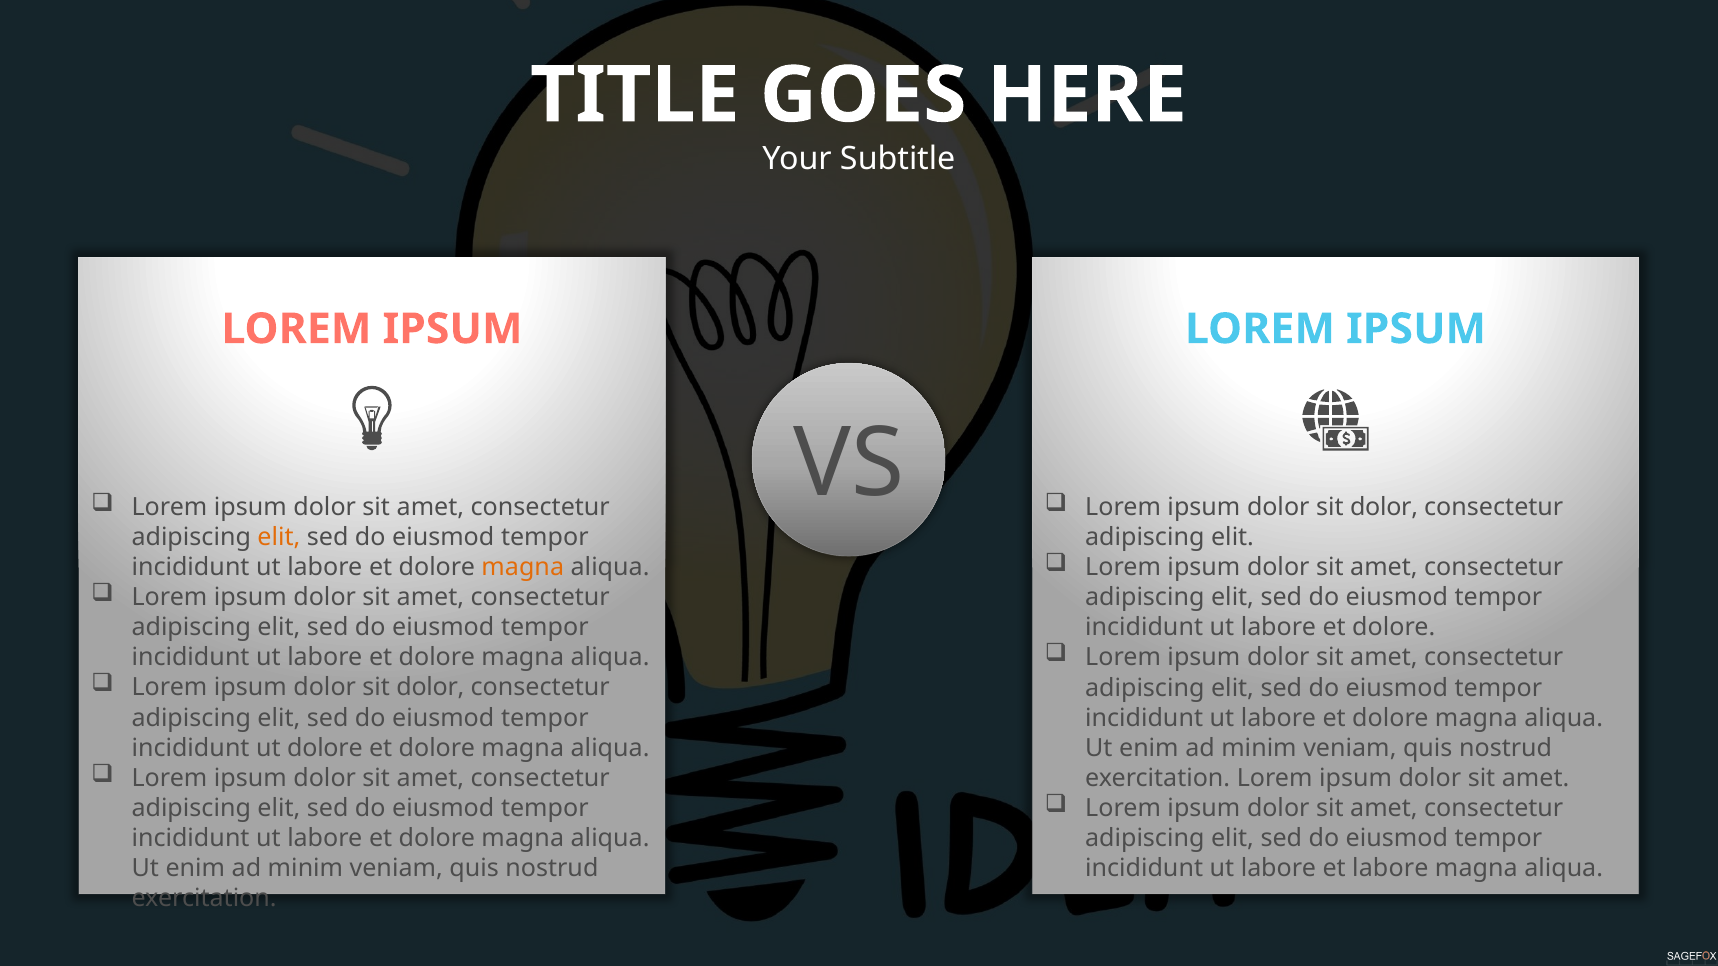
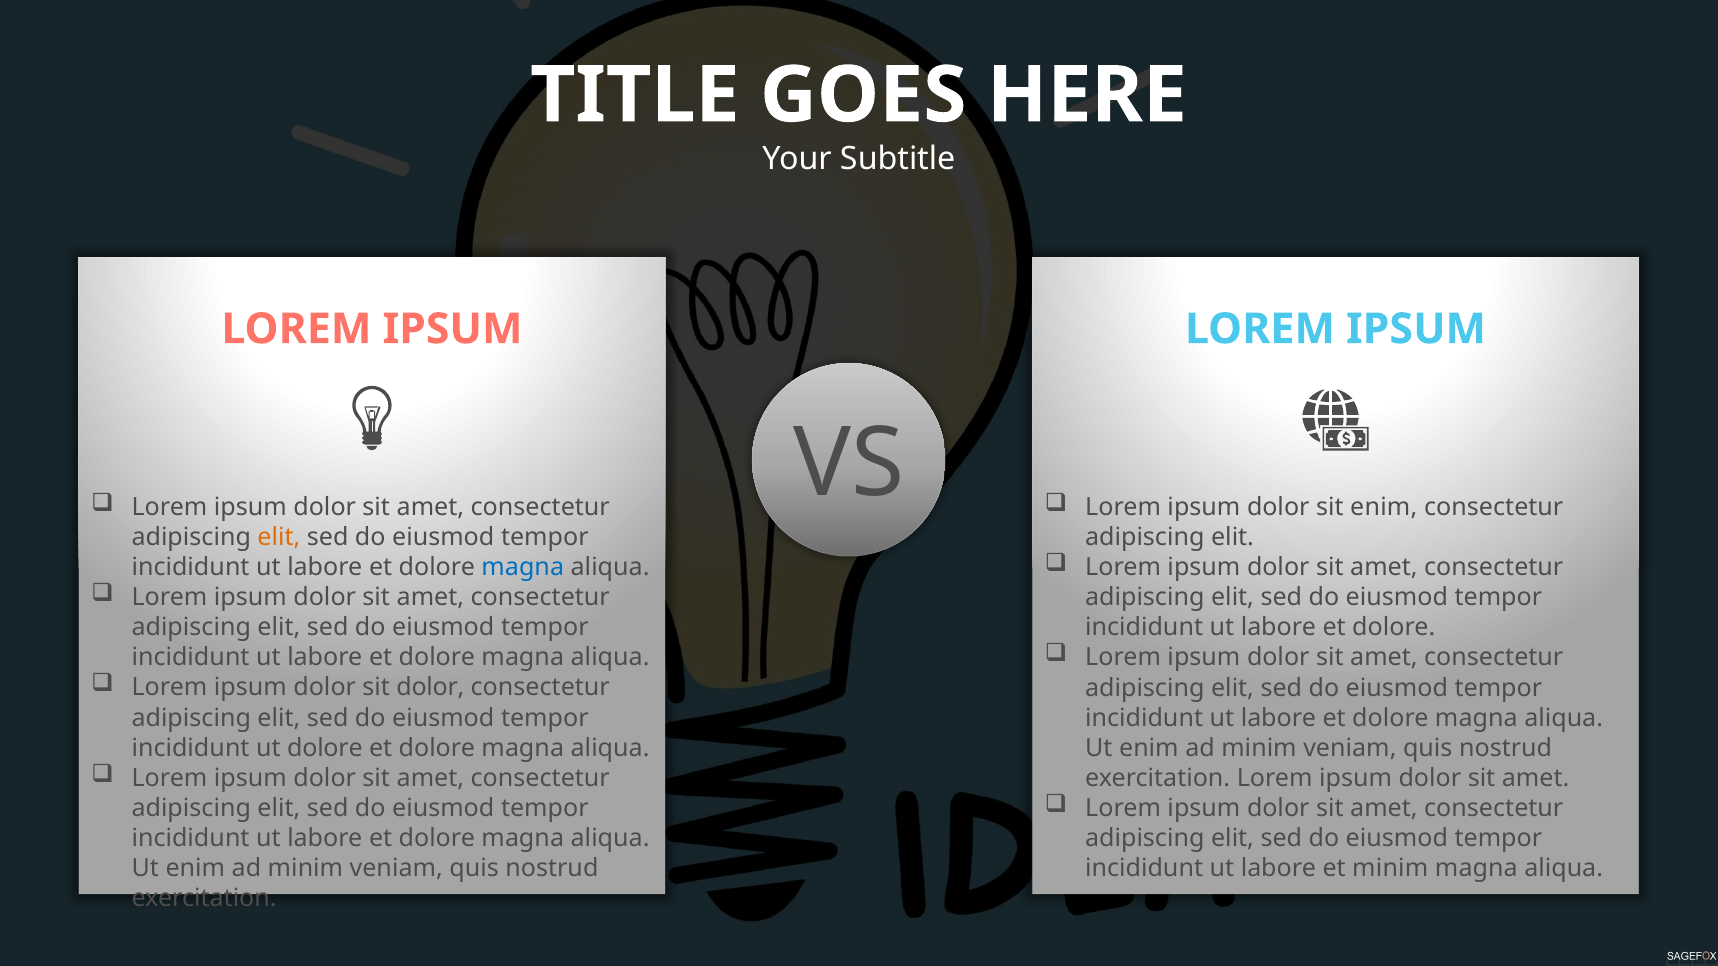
dolor: dolor -> enim (1384, 508)
magna colour: orange -> blue (523, 568)
et labore: labore -> minim (1390, 869)
